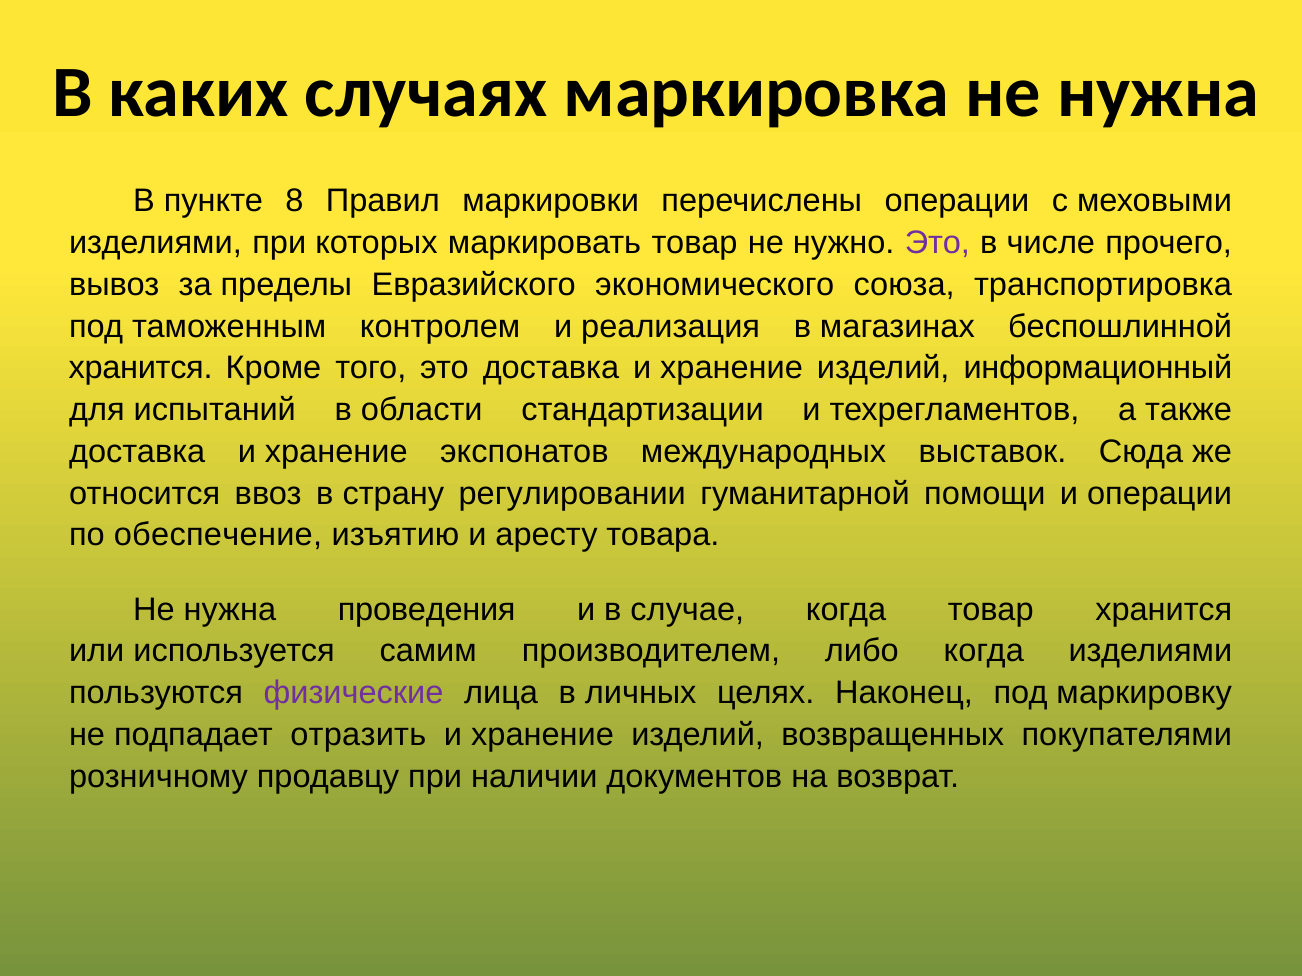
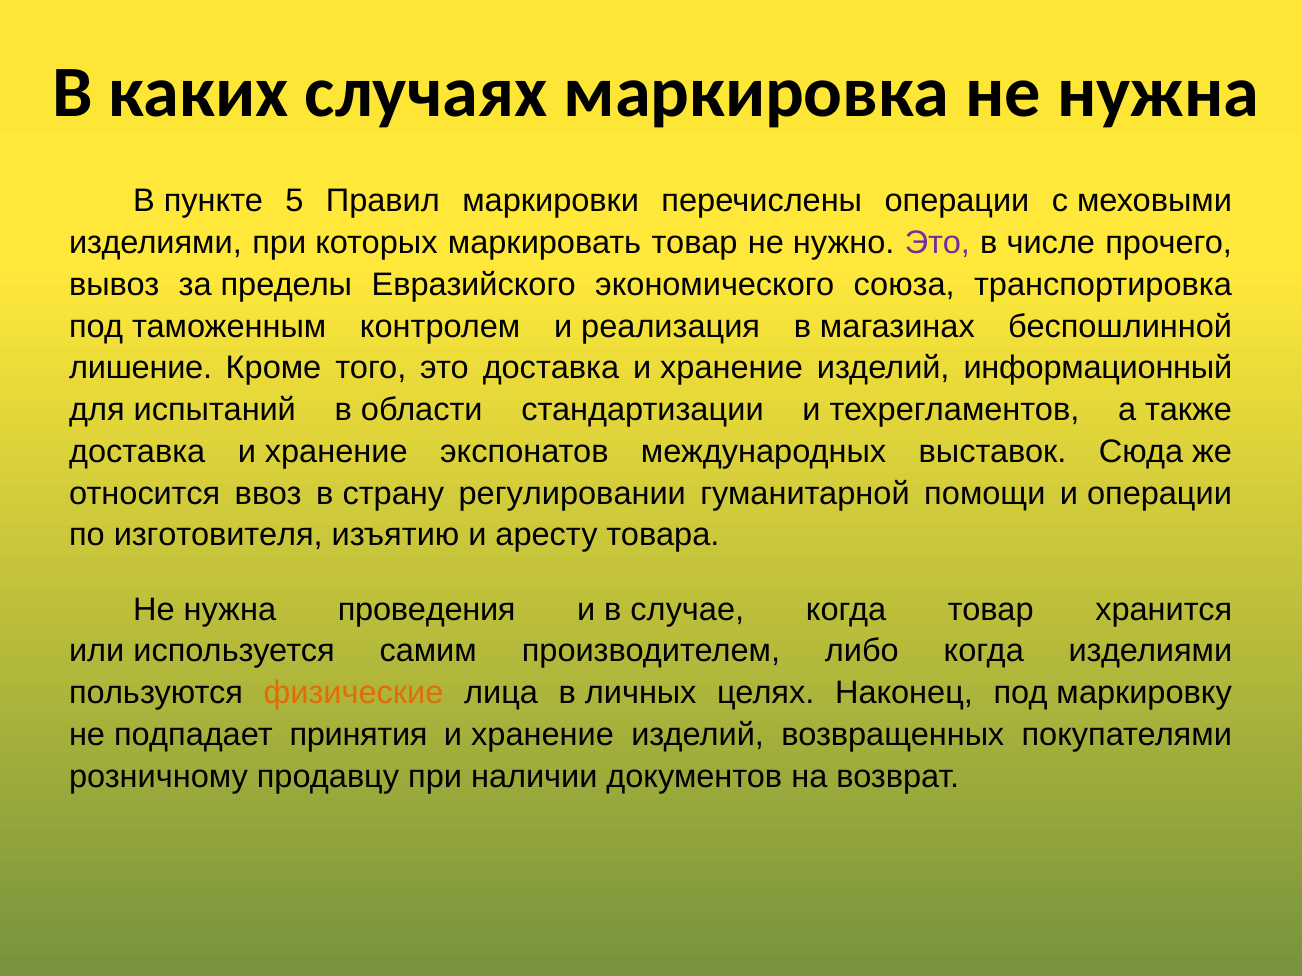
8: 8 -> 5 (294, 201)
хранится: хранится -> лишение (141, 368)
обеспечение: обеспечение -> изготовителя (218, 535)
физические colour: purple -> orange (354, 693)
отразить: отразить -> принятия (359, 735)
